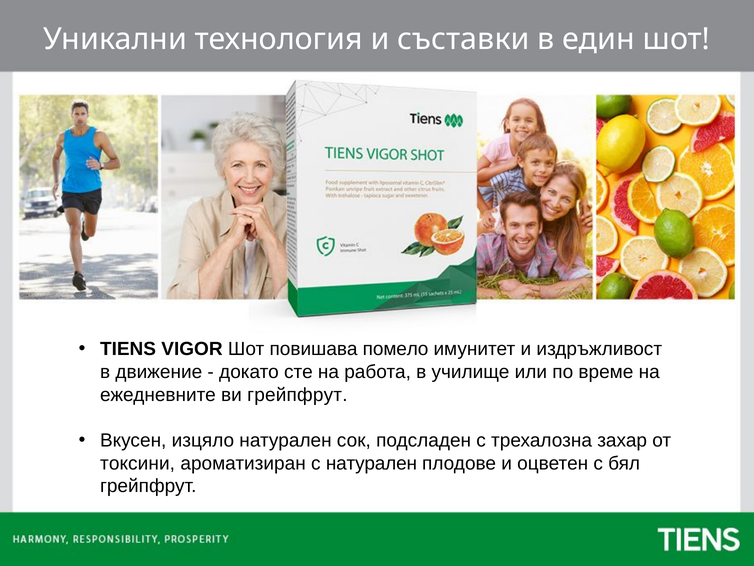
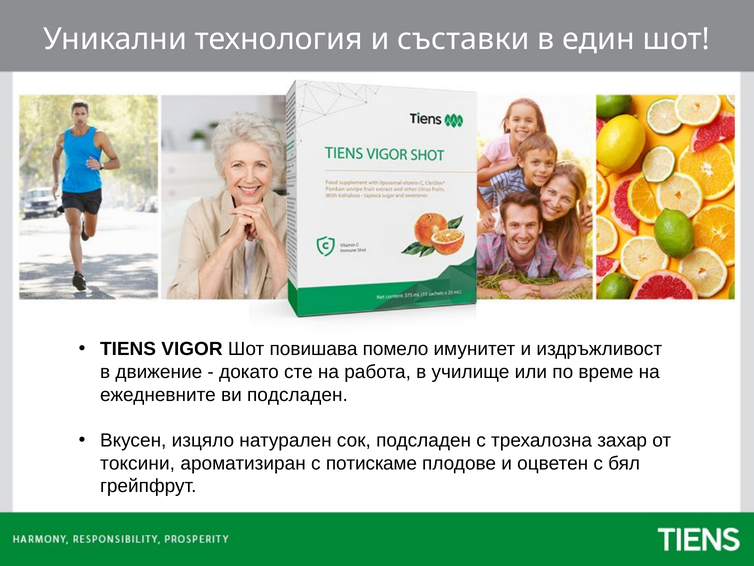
ви грейпфрут: грейпфрут -> подсладен (297, 394)
с натурален: натурален -> потискаме (371, 463)
